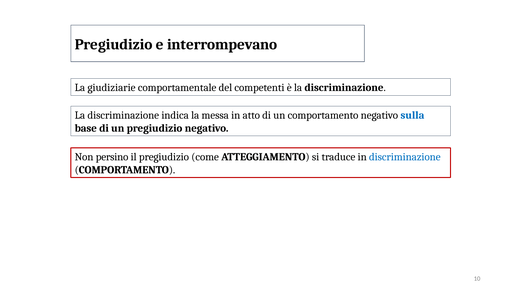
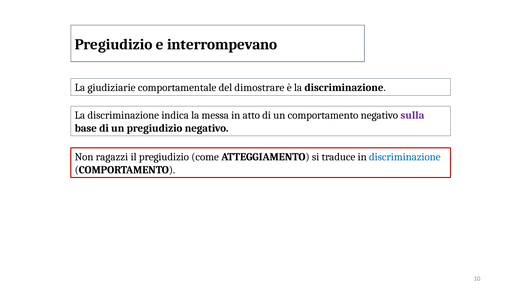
competenti: competenti -> dimostrare (259, 88)
sulla colour: blue -> purple (412, 115)
persino: persino -> ragazzi (112, 157)
